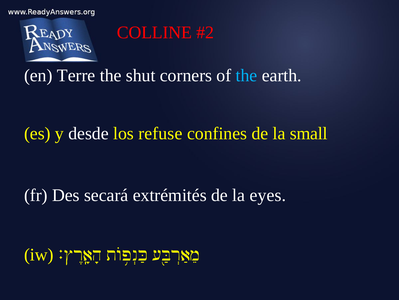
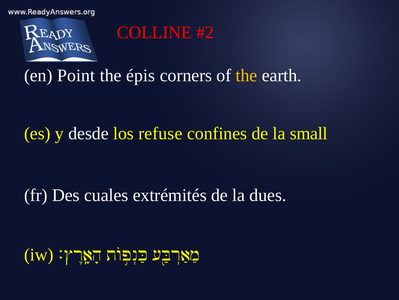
Terre: Terre -> Point (76, 75)
shut: shut -> épis (141, 75)
the colour: light blue -> yellow (246, 75)
secará: secará -> cuales (106, 195)
eyes: eyes -> dues (268, 195)
